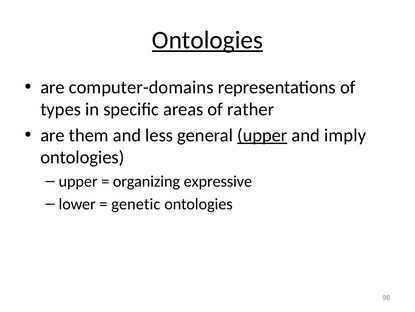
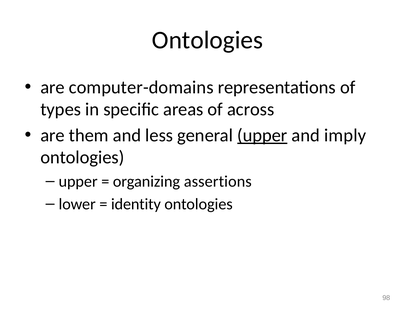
Ontologies underline: present -> none (207, 40)
rather: rather -> across (251, 109)
expressive: expressive -> assertions (218, 181)
genetic: genetic -> identity (136, 204)
